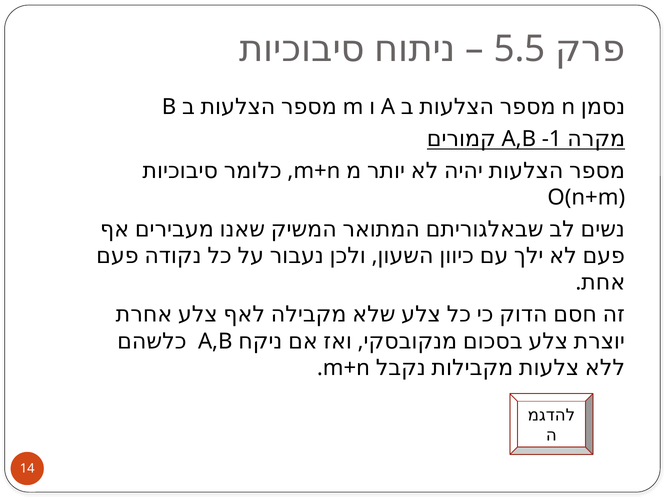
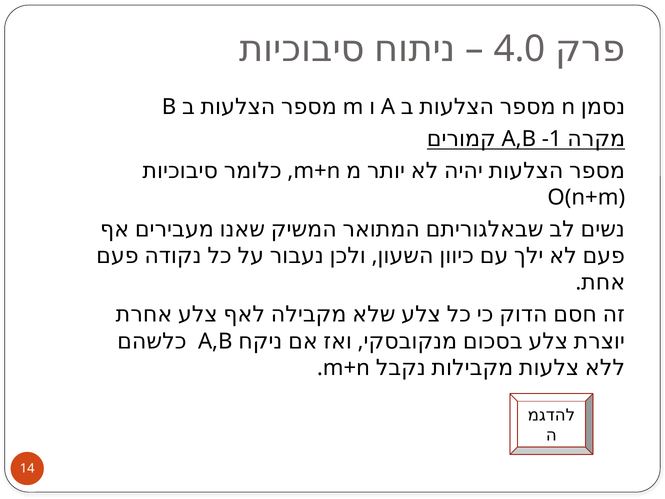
5.5: 5.5 -> 4.0 (520, 49)
